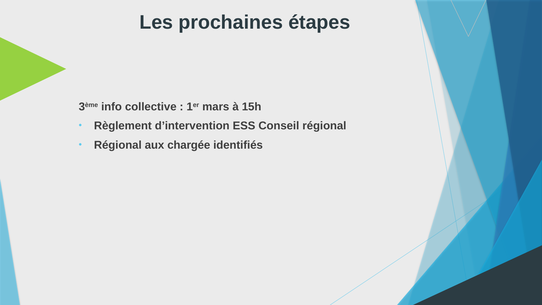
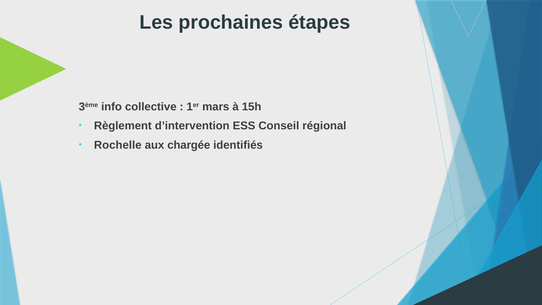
Régional: Régional -> Rochelle (118, 145)
